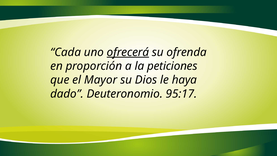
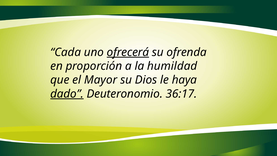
peticiones: peticiones -> humildad (172, 66)
dado underline: none -> present (67, 94)
95:17: 95:17 -> 36:17 (181, 94)
